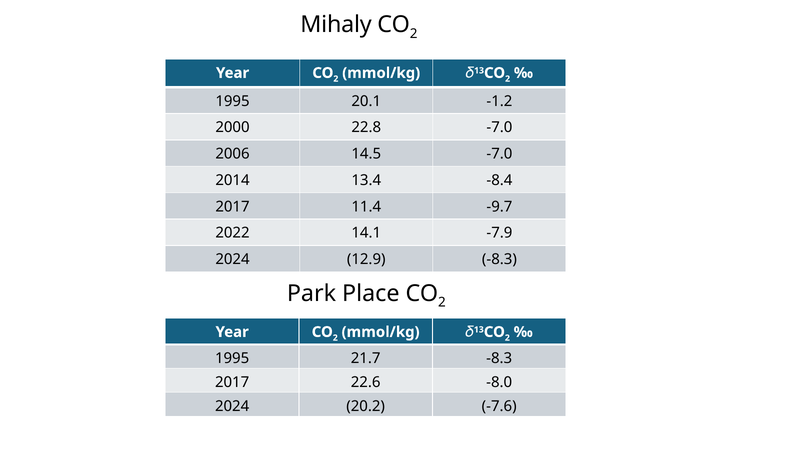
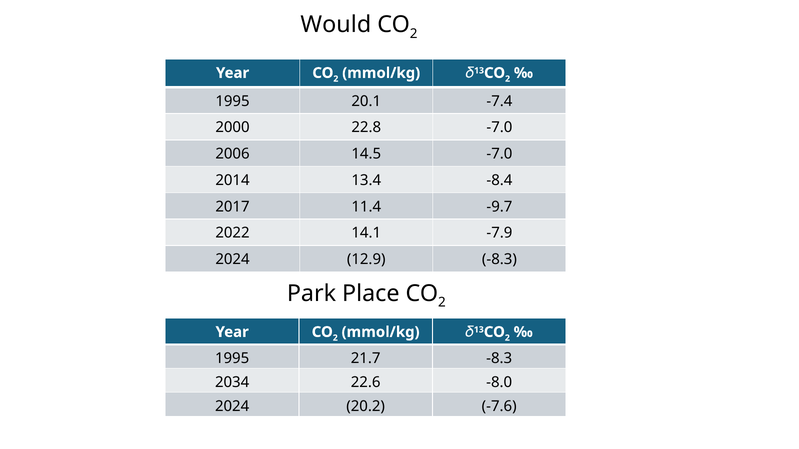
Mihaly: Mihaly -> Would (336, 25)
-1.2: -1.2 -> -7.4 (499, 101)
2017: 2017 -> 2034 (232, 383)
